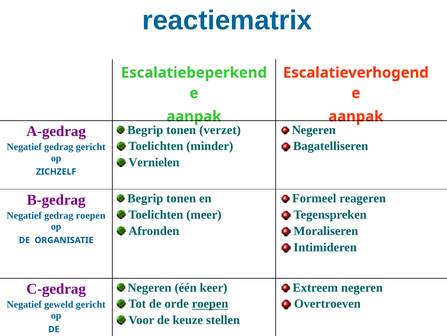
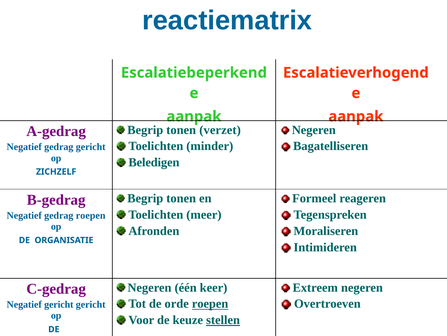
Vernielen: Vernielen -> Beledigen (154, 162)
Negatief geweld: geweld -> gericht (59, 304)
stellen underline: none -> present (223, 319)
